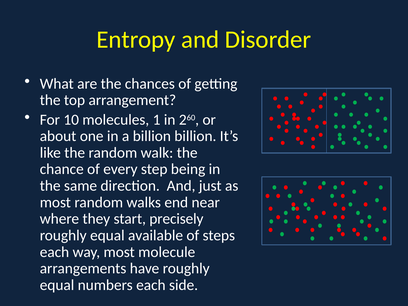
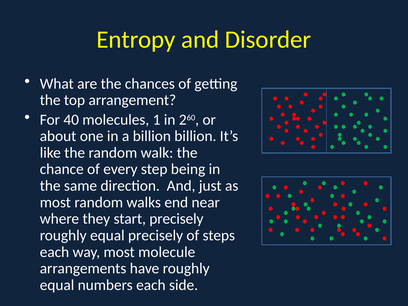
10: 10 -> 40 (71, 120)
equal available: available -> precisely (156, 235)
